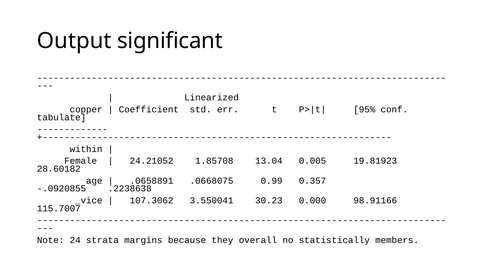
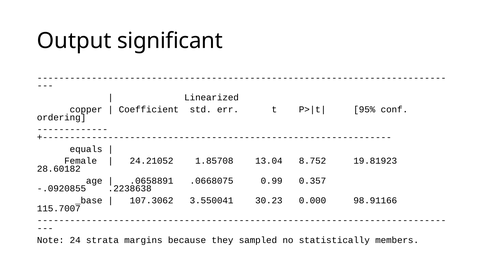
tabulate: tabulate -> ordering (62, 117)
within: within -> equals (86, 149)
0.005: 0.005 -> 8.752 (313, 161)
_vice: _vice -> _base (89, 200)
overall: overall -> sampled (258, 240)
